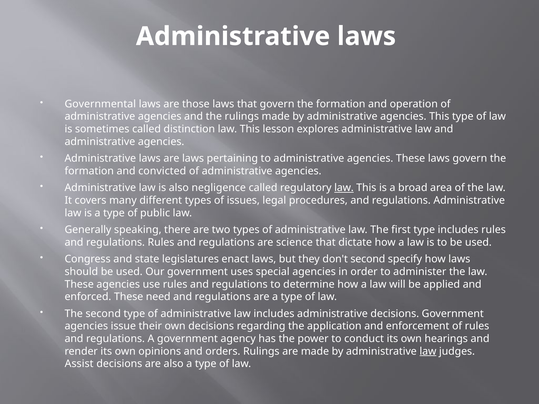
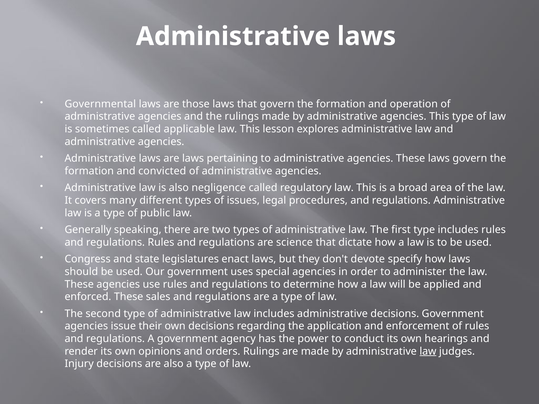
distinction: distinction -> applicable (189, 129)
law underline: present -> none (344, 188)
don't second: second -> devote (368, 259)
need: need -> sales (158, 297)
Assist: Assist -> Injury (79, 364)
